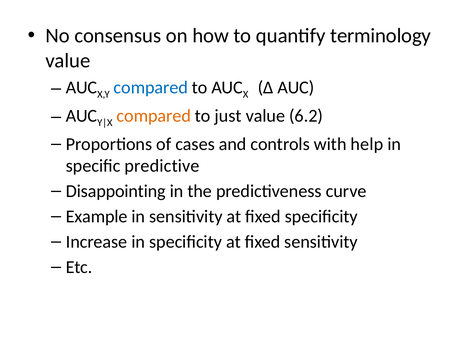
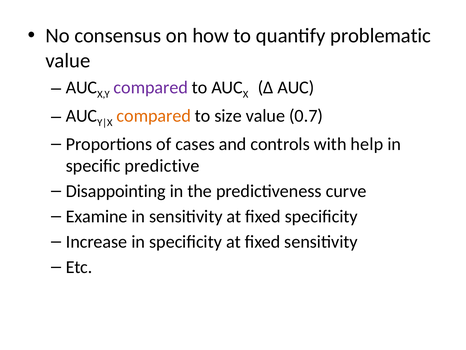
terminology: terminology -> problematic (381, 36)
compared colour: blue -> purple (151, 87)
just: just -> size (228, 116)
6.2: 6.2 -> 0.7 (306, 116)
Example: Example -> Examine (97, 216)
